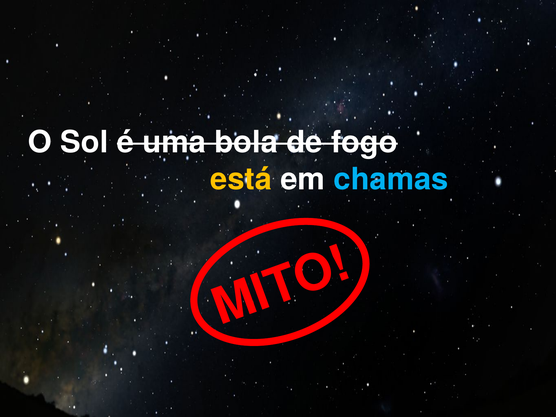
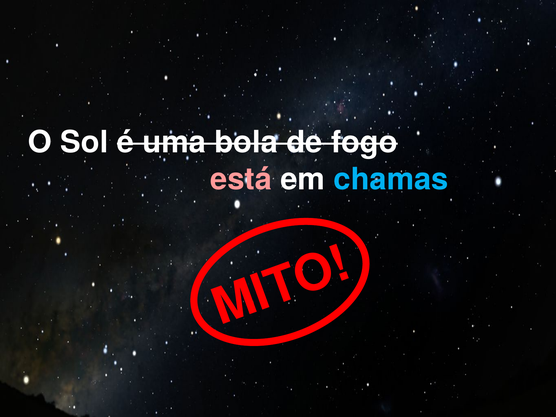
está colour: yellow -> pink (241, 179)
